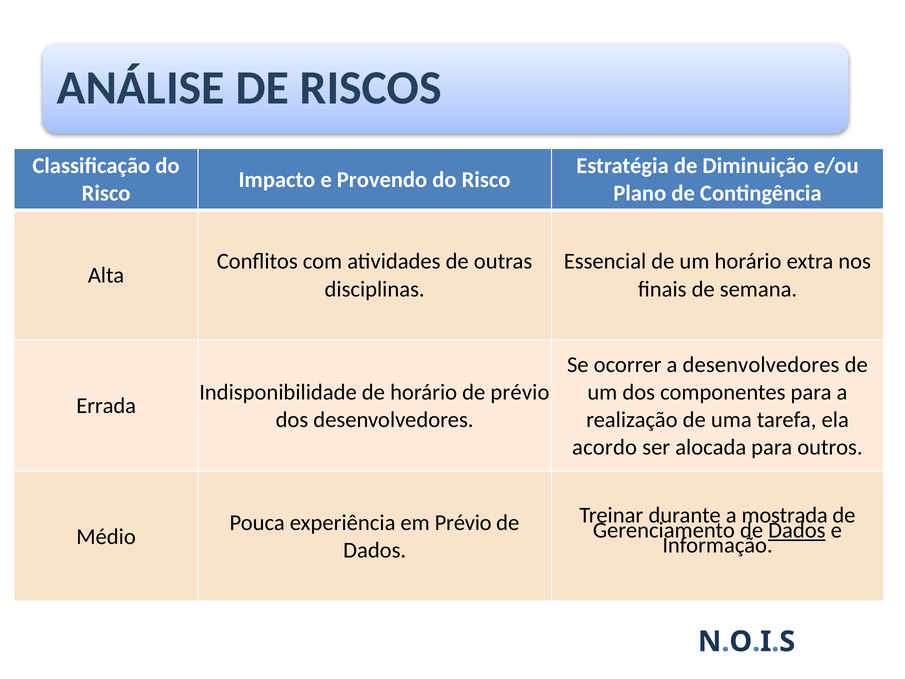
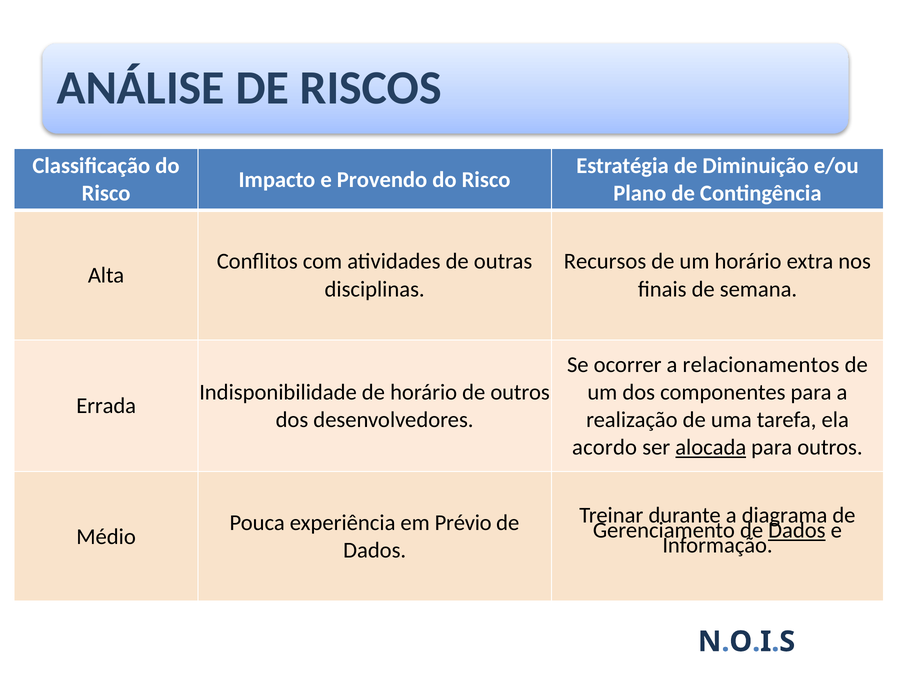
Essencial: Essencial -> Recursos (605, 261)
a desenvolvedores: desenvolvedores -> relacionamentos (761, 364)
de prévio: prévio -> outros (520, 392)
alocada underline: none -> present (711, 447)
mostrada: mostrada -> diagrama (785, 515)
